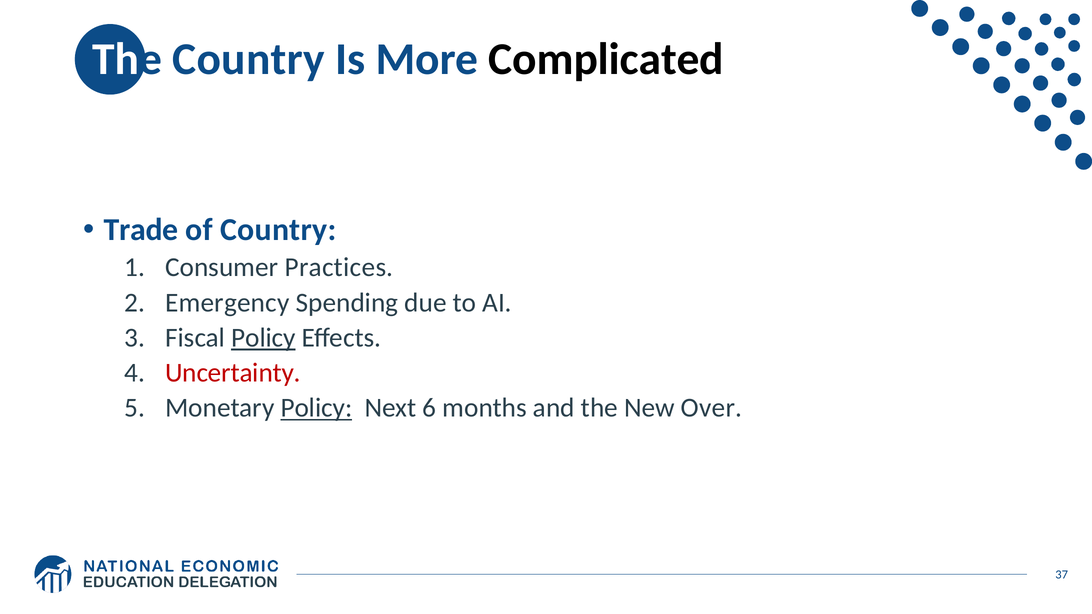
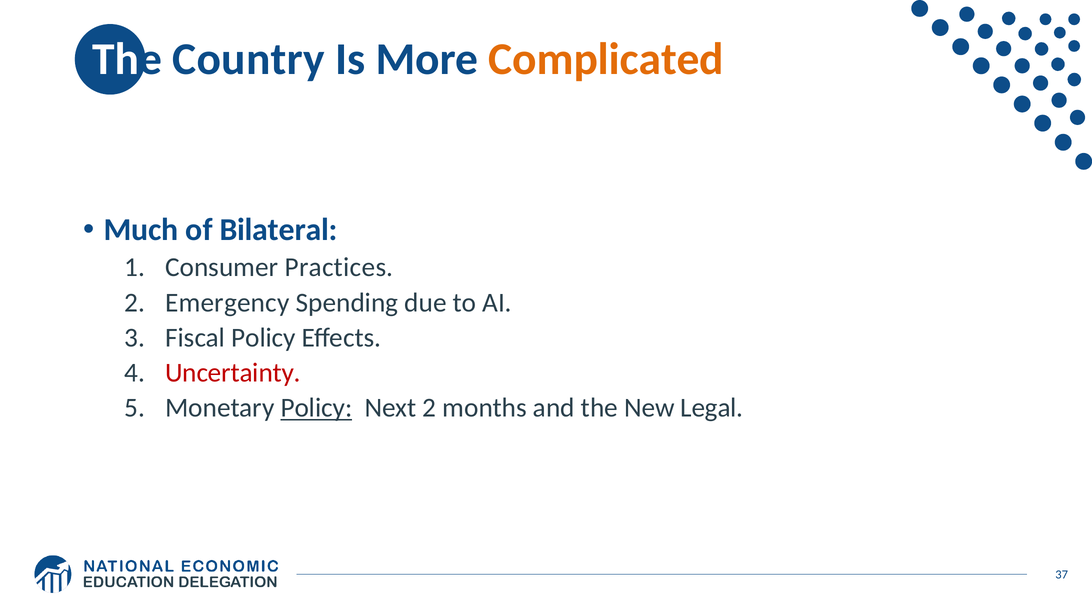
Complicated colour: black -> orange (606, 59)
Trade: Trade -> Much (141, 230)
of Country: Country -> Bilateral (279, 230)
Policy underline: present -> none (263, 338)
Next 6: 6 -> 2 (429, 408)
Over: Over -> Legal (712, 408)
